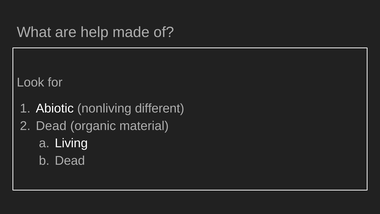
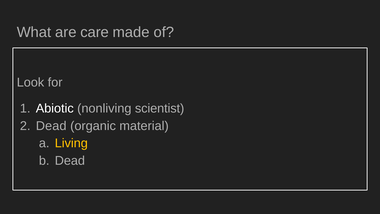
help: help -> care (95, 32)
different: different -> scientist (160, 108)
Living colour: white -> yellow (71, 143)
